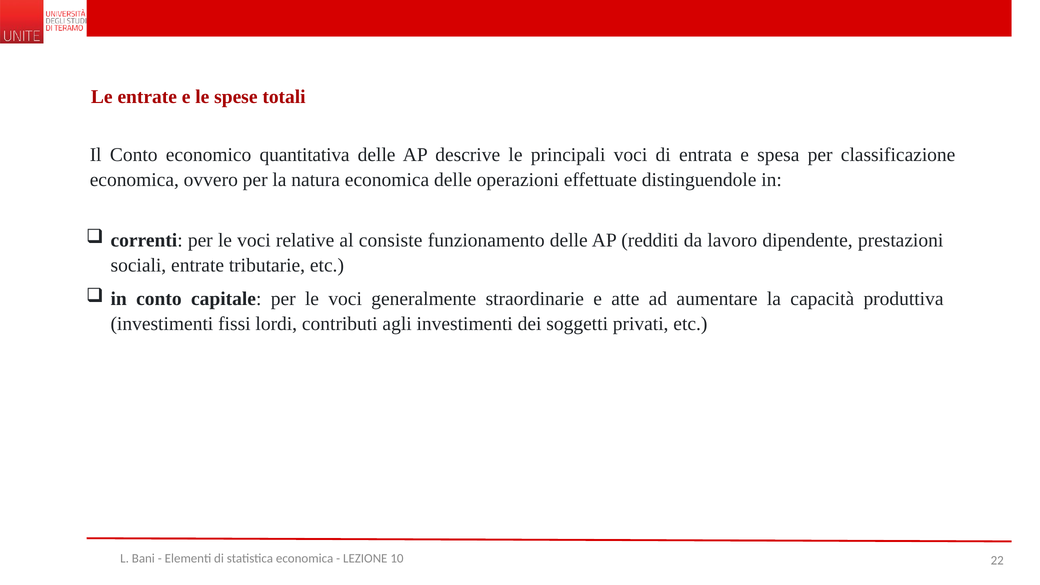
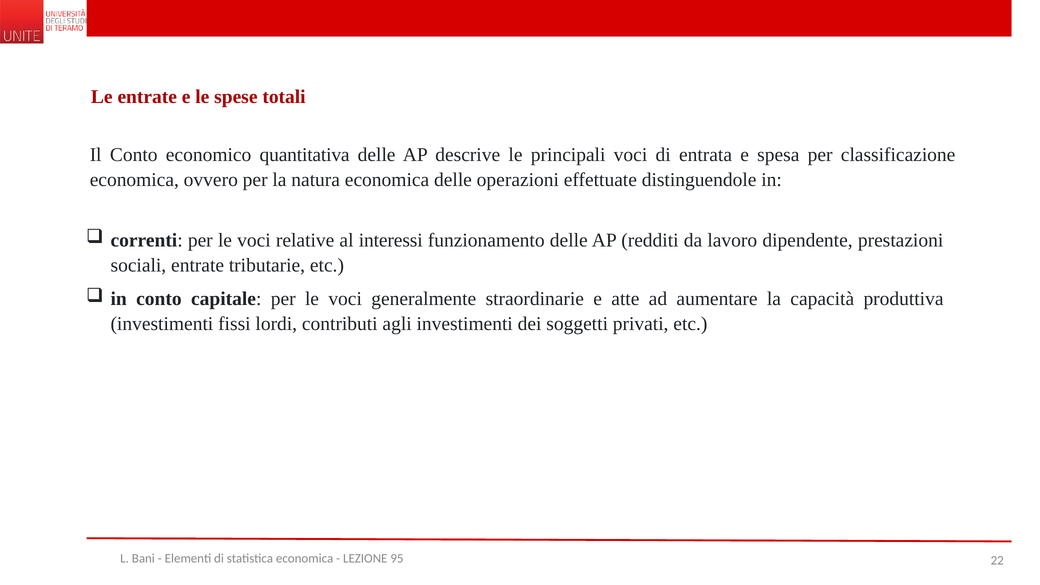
consiste: consiste -> interessi (391, 240)
10: 10 -> 95 (397, 559)
